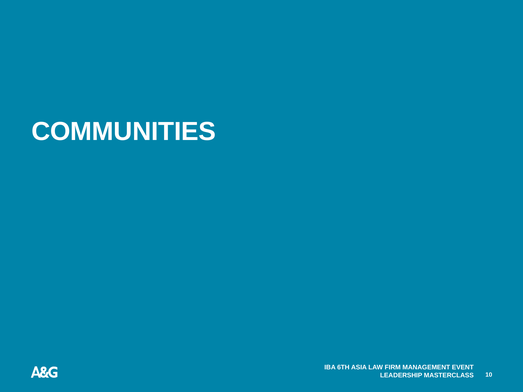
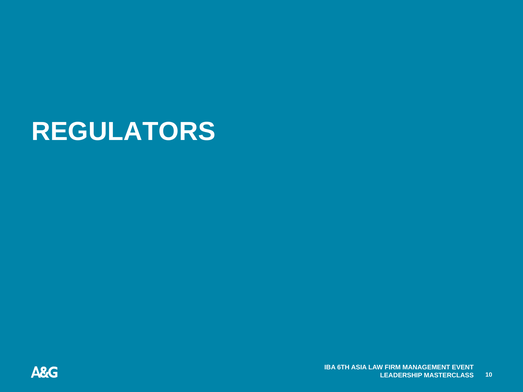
COMMUNITIES: COMMUNITIES -> REGULATORS (123, 132)
